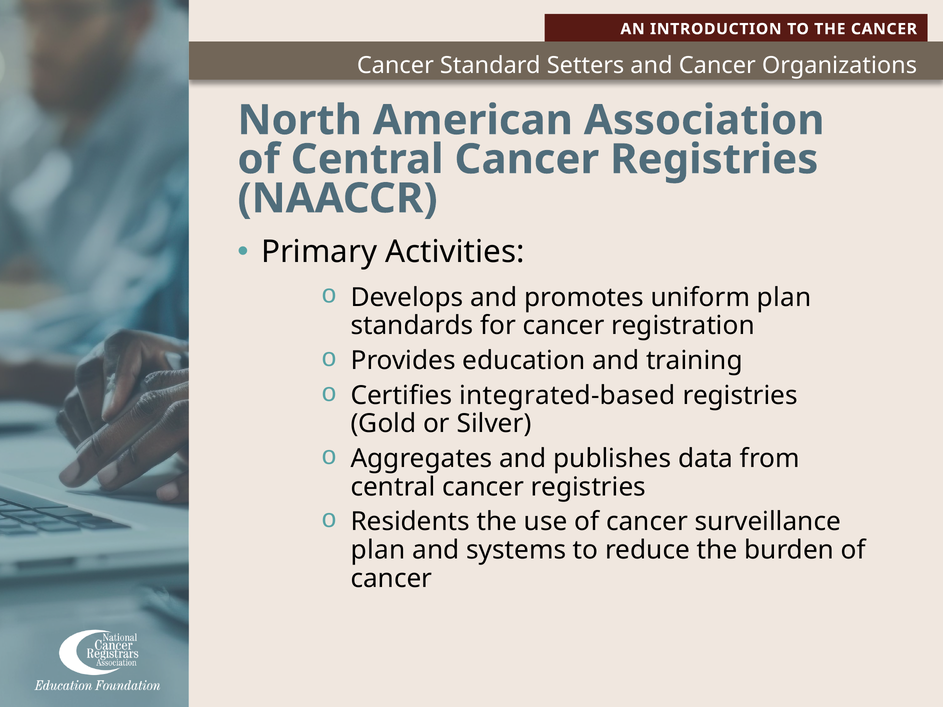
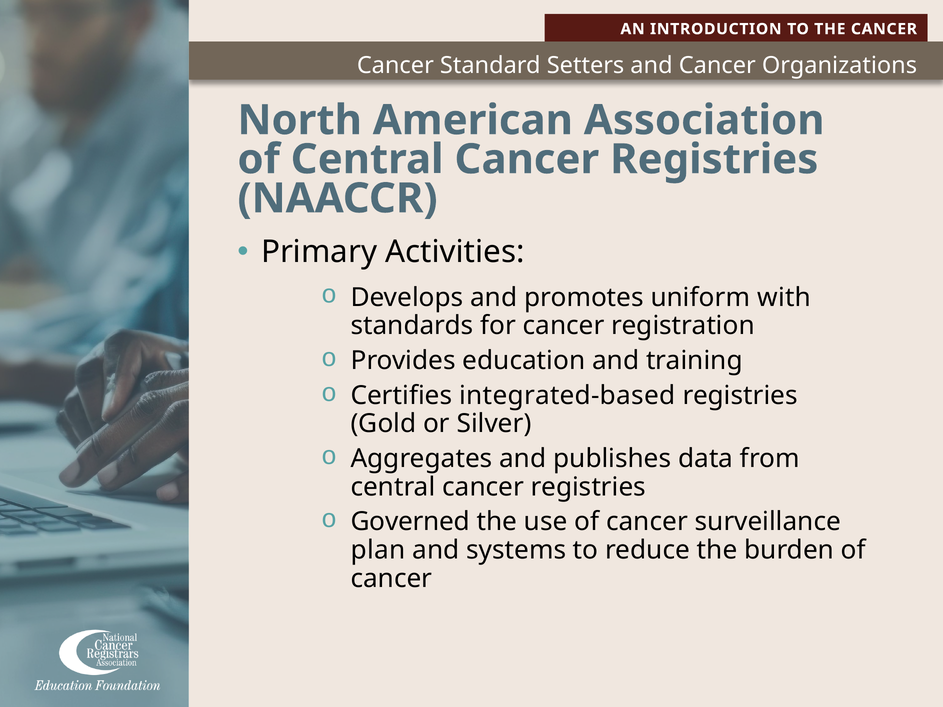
uniform plan: plan -> with (784, 298)
Residents: Residents -> Governed (410, 522)
